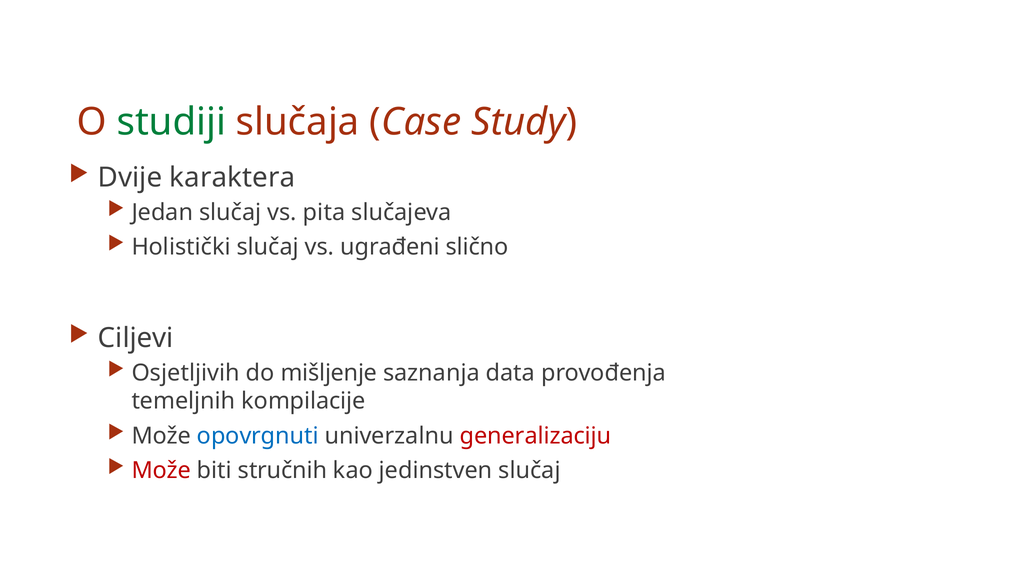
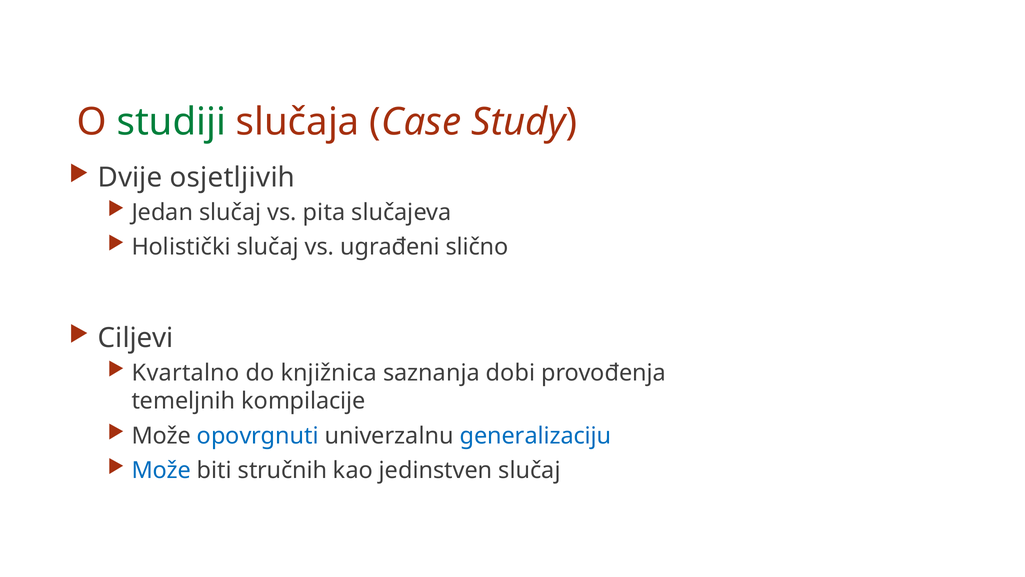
karaktera: karaktera -> osjetljivih (232, 178)
Osjetljivih: Osjetljivih -> Kvartalno (186, 373)
mišljenje: mišljenje -> knjižnica (329, 373)
data: data -> dobi (510, 373)
generalizaciju colour: red -> blue (536, 435)
Može colour: red -> blue (161, 470)
